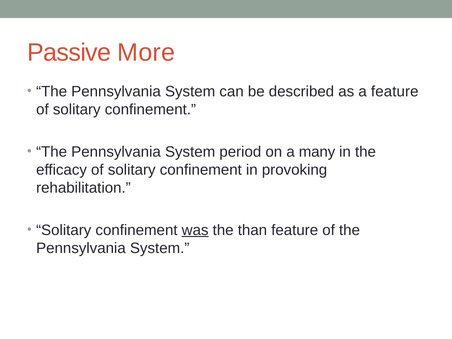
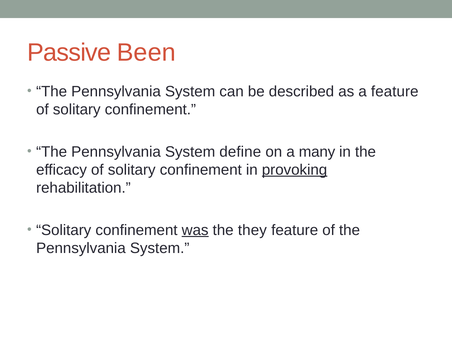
More: More -> Been (146, 53)
period: period -> define (240, 152)
provoking underline: none -> present (295, 170)
than: than -> they (252, 230)
